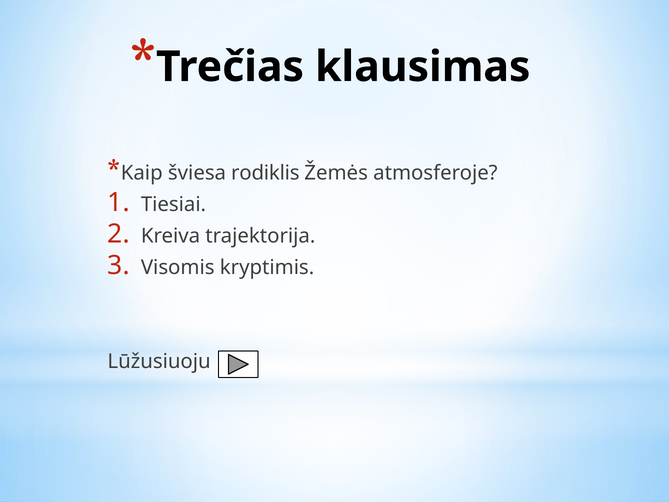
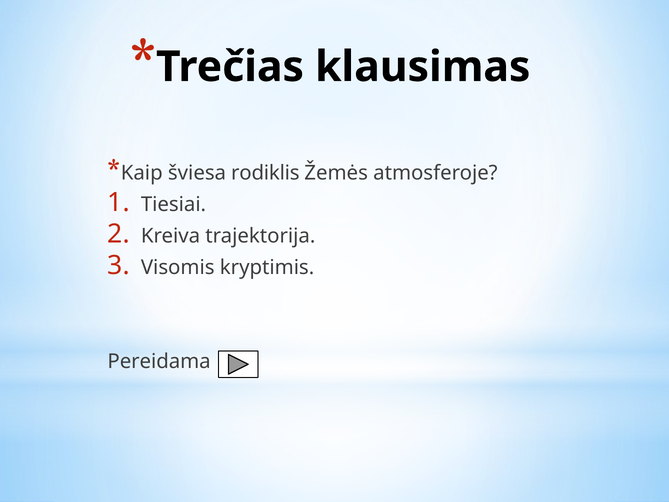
Lūžusiuoju: Lūžusiuoju -> Pereidama (159, 361)
